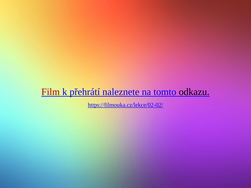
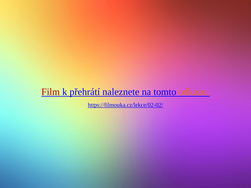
odkazu colour: black -> orange (194, 92)
